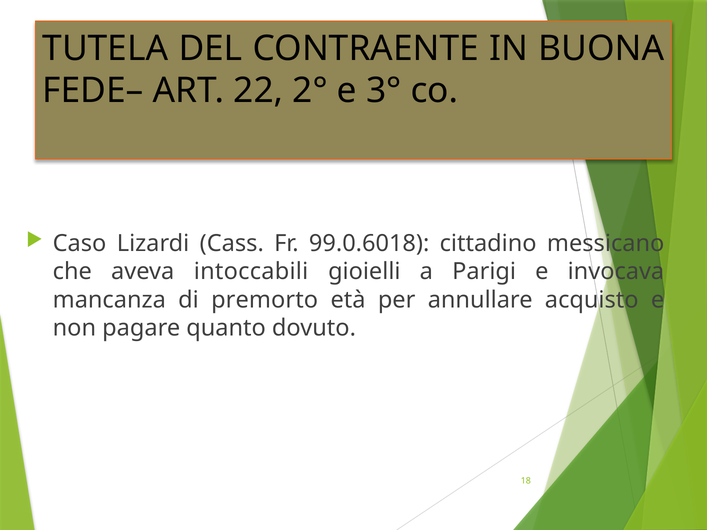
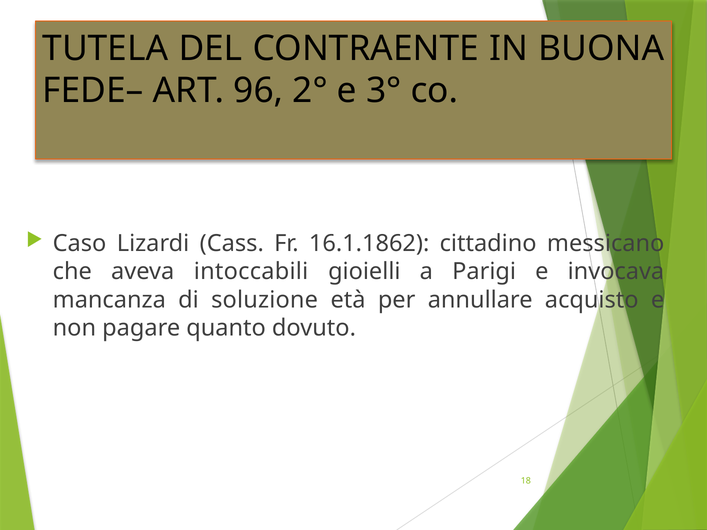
22: 22 -> 96 (258, 91)
99.0.6018: 99.0.6018 -> 16.1.1862 (369, 243)
premorto: premorto -> soluzione (265, 300)
